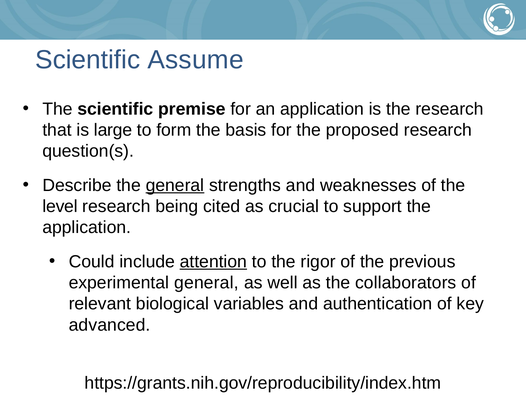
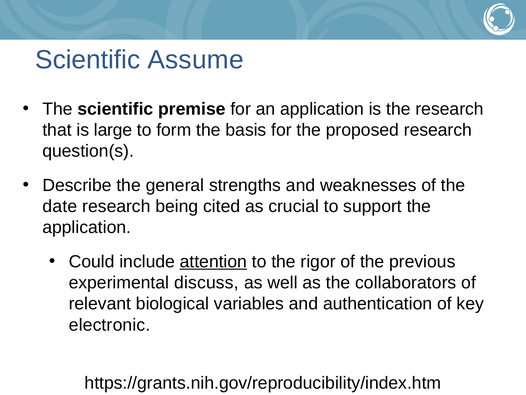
general underline: present -> none (175, 185)
level: level -> date (60, 206)
experimental general: general -> discuss (206, 282)
advanced: advanced -> electronic (110, 325)
